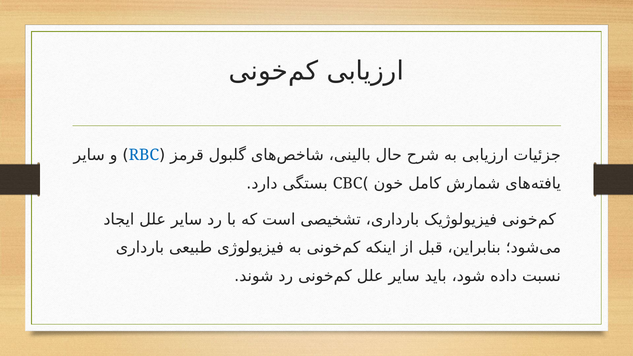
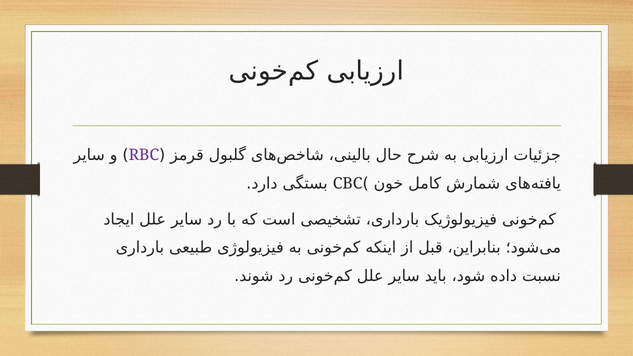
RBC colour: blue -> purple (144, 155)
